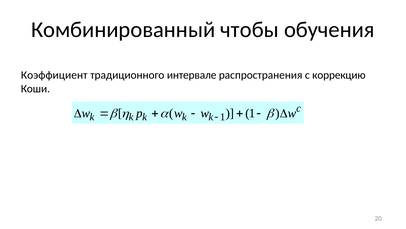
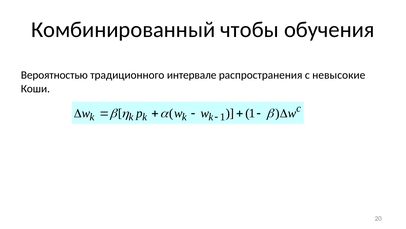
Коэффициент: Коэффициент -> Вероятностью (54, 75)
коррекцию: коррекцию -> невысокие (339, 75)
